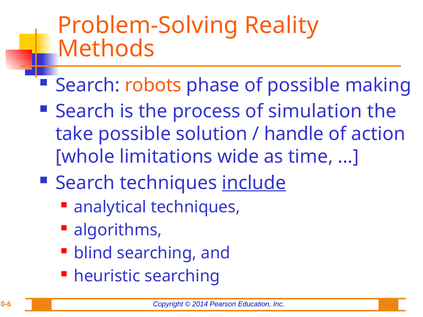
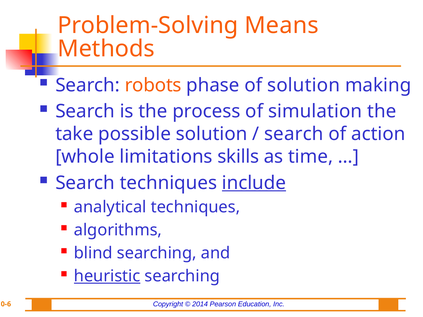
Reality: Reality -> Means (282, 25)
of possible: possible -> solution (304, 85)
handle: handle -> search (294, 134)
wide: wide -> skills (238, 157)
heuristic underline: none -> present (107, 276)
